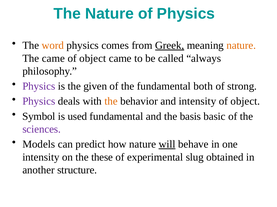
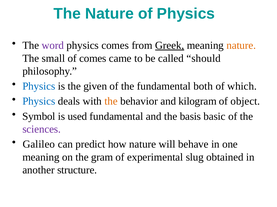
word colour: orange -> purple (53, 46)
The came: came -> small (53, 58)
object: object -> comes (93, 58)
always: always -> should (204, 58)
Physics colour: purple -> blue (39, 87)
strong: strong -> which (242, 87)
Physics colour: purple -> blue (39, 102)
and intensity: intensity -> kilogram (198, 102)
Models: Models -> Galileo (39, 145)
will underline: present -> none (167, 145)
intensity: intensity -> meaning (41, 158)
these: these -> gram (102, 158)
